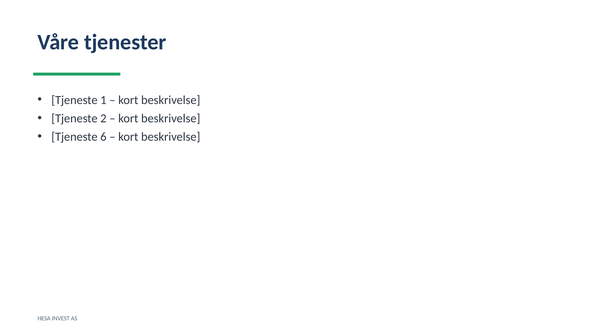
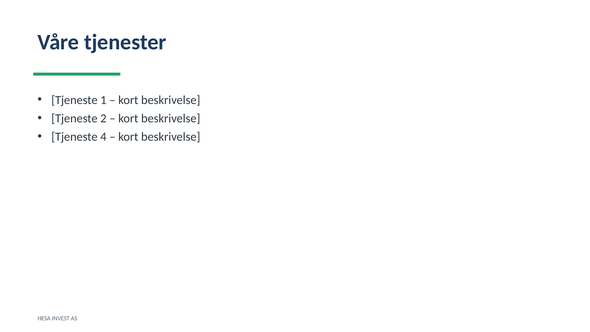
6: 6 -> 4 (103, 137)
